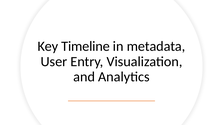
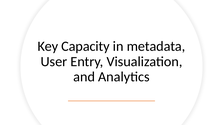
Timeline: Timeline -> Capacity (85, 46)
